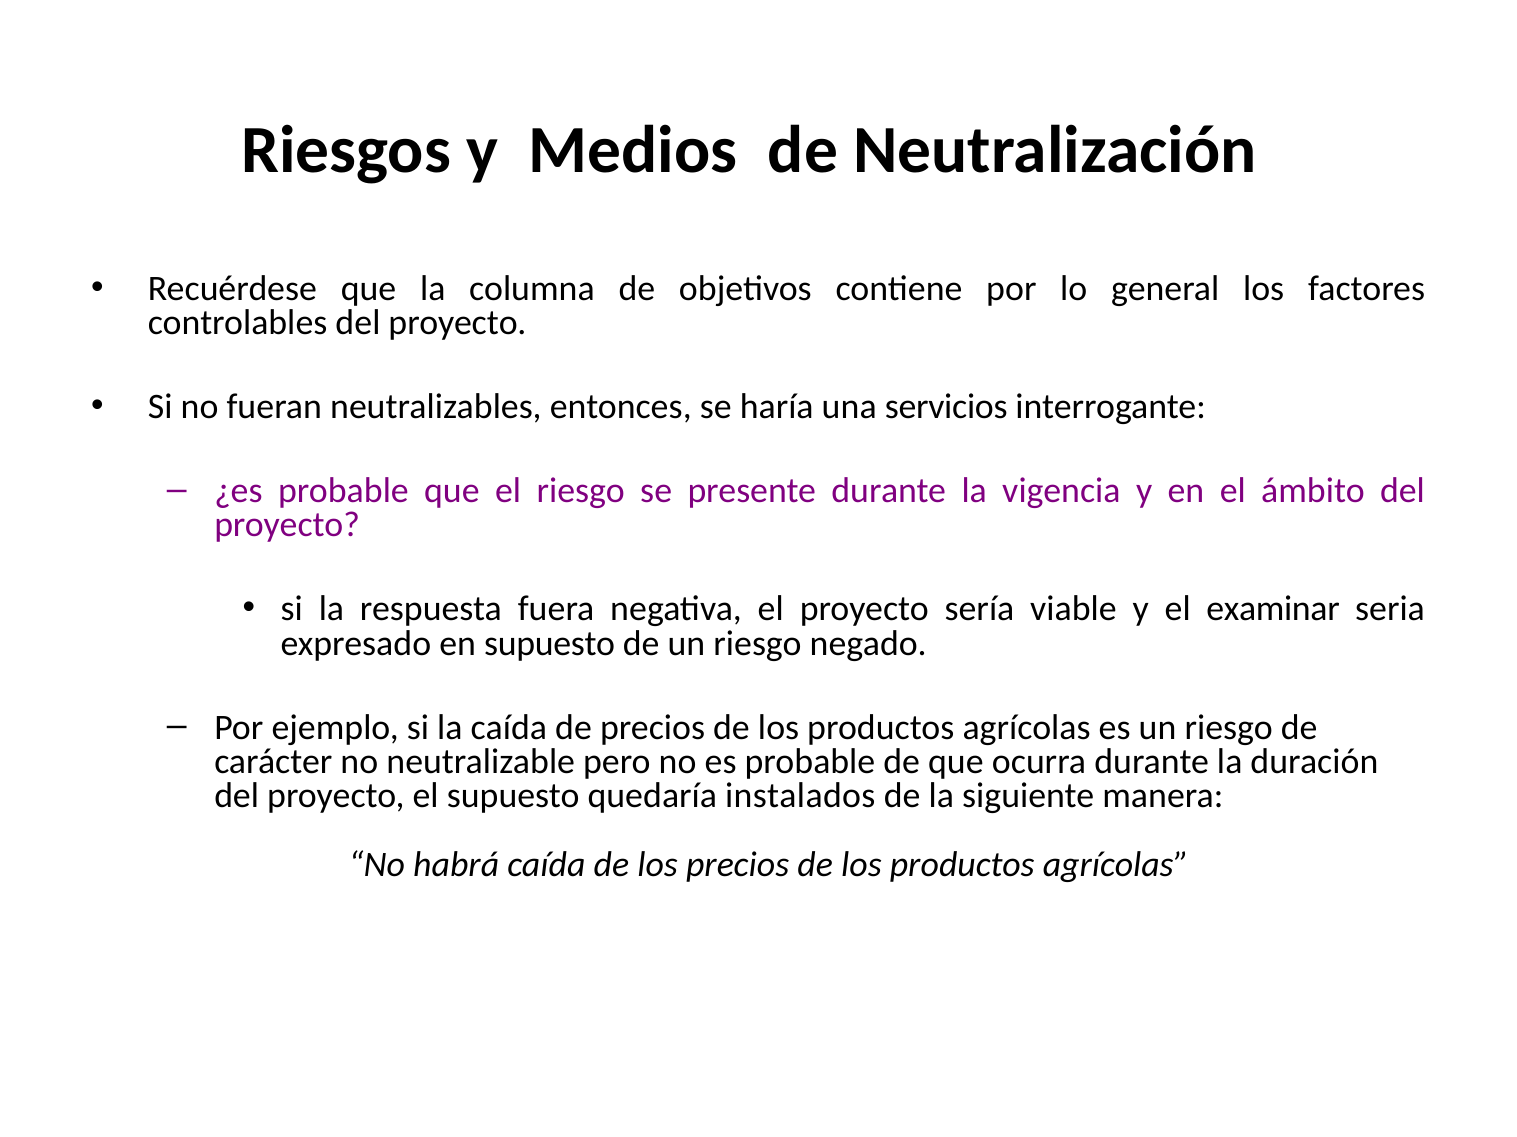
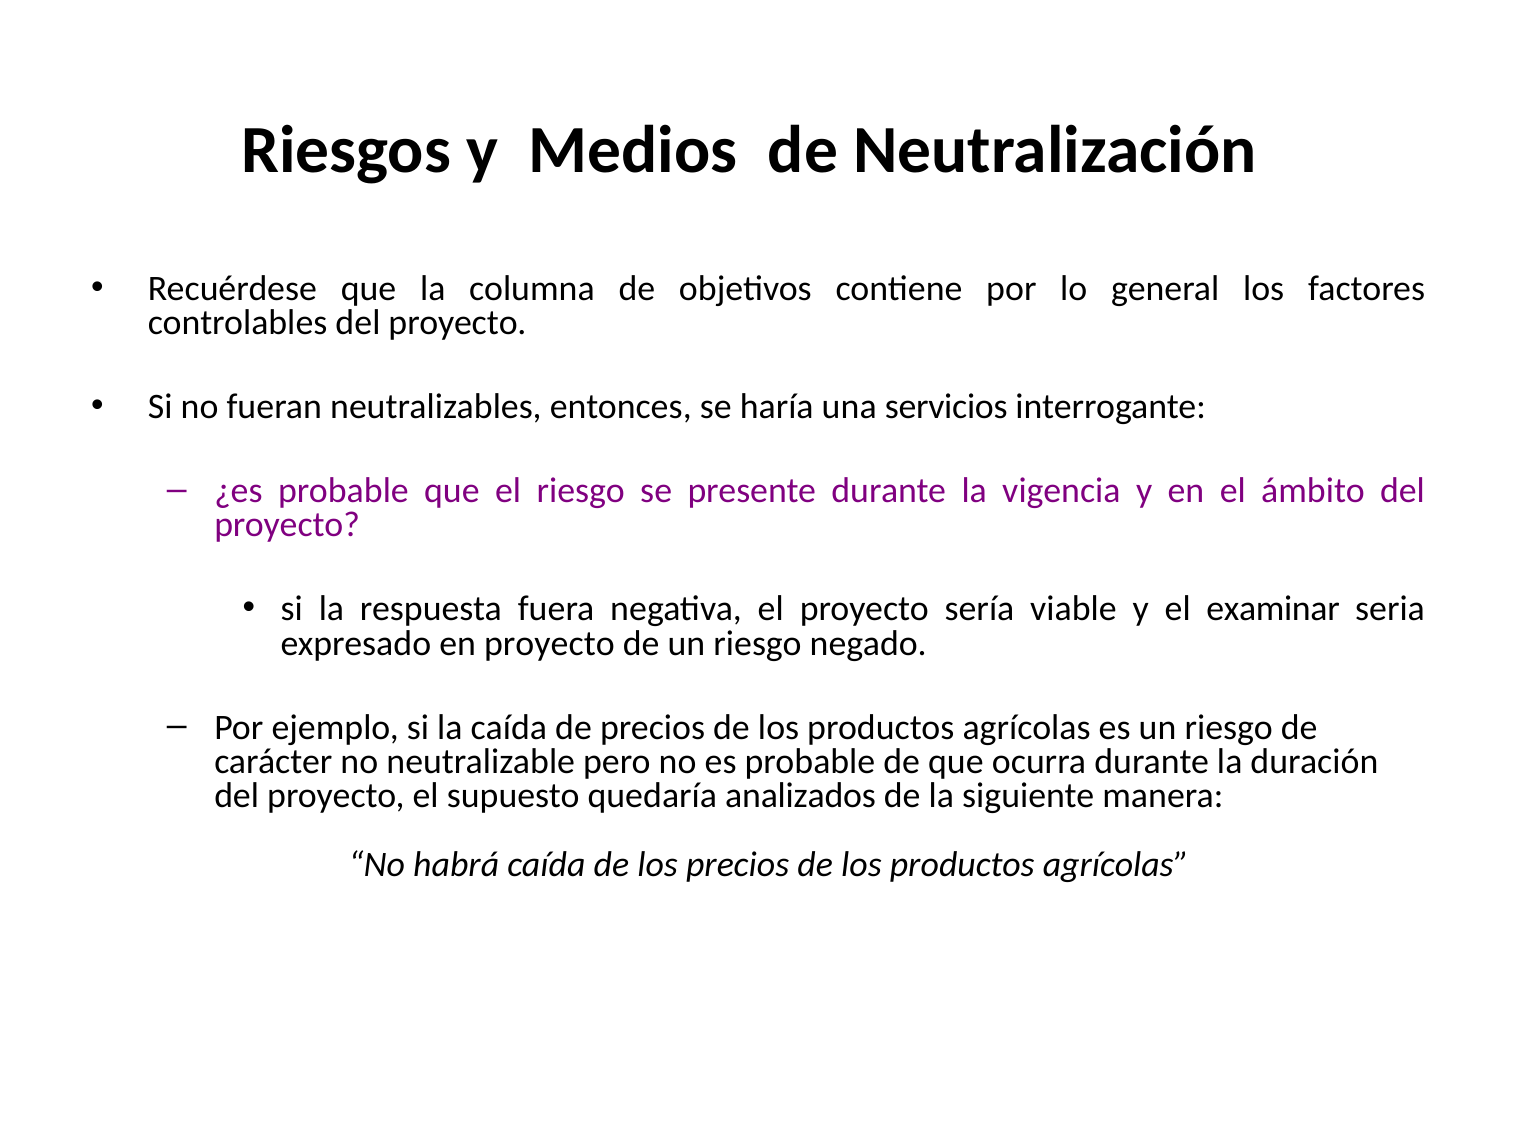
en supuesto: supuesto -> proyecto (549, 644)
instalados: instalados -> analizados (801, 797)
